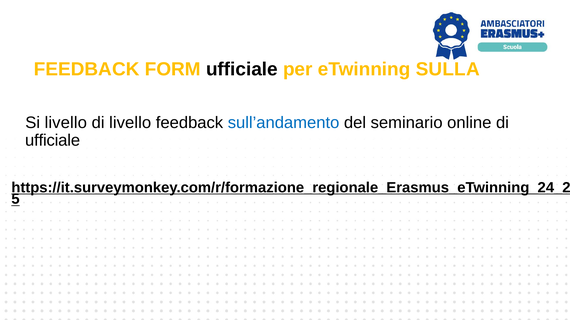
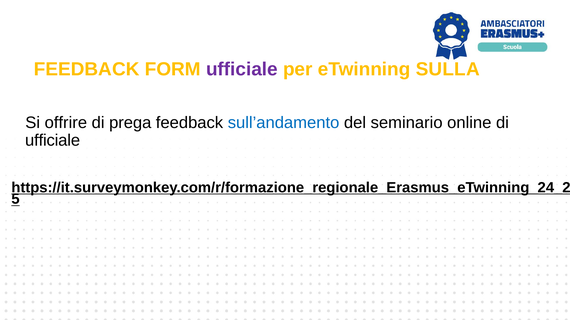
ufficiale colour: black -> purple (242, 69)
Si livello: livello -> offrire (66, 123)
di livello: livello -> prega (130, 123)
